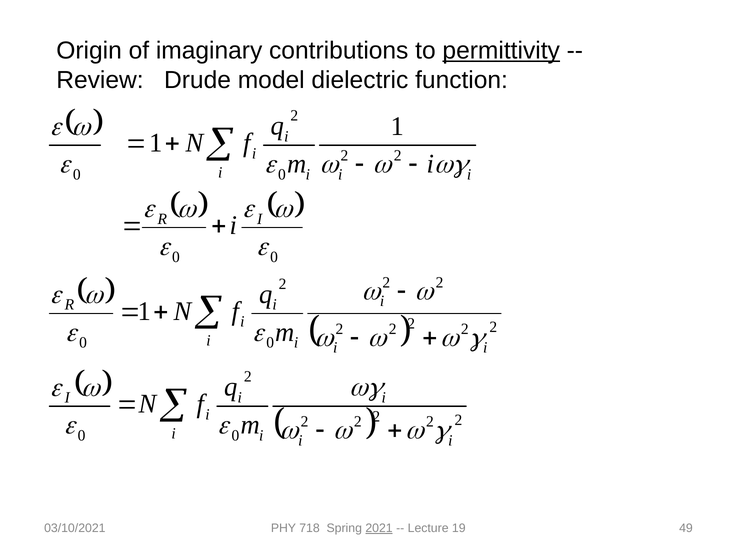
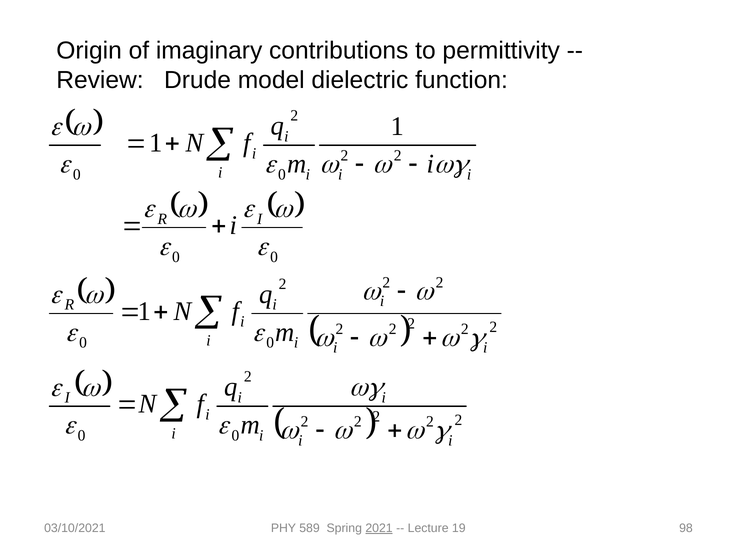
permittivity underline: present -> none (501, 51)
718: 718 -> 589 (310, 528)
49: 49 -> 98 (686, 528)
